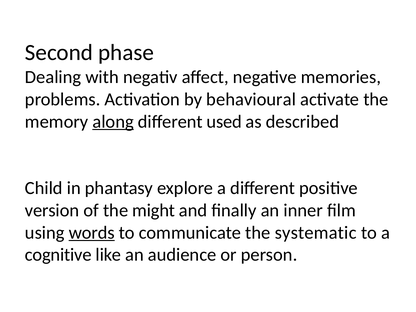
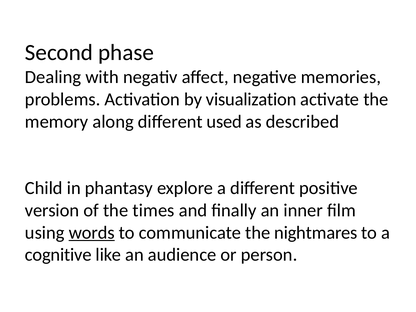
behavioural: behavioural -> visualization (251, 99)
along underline: present -> none (113, 122)
might: might -> times (154, 210)
systematic: systematic -> nightmares (316, 233)
